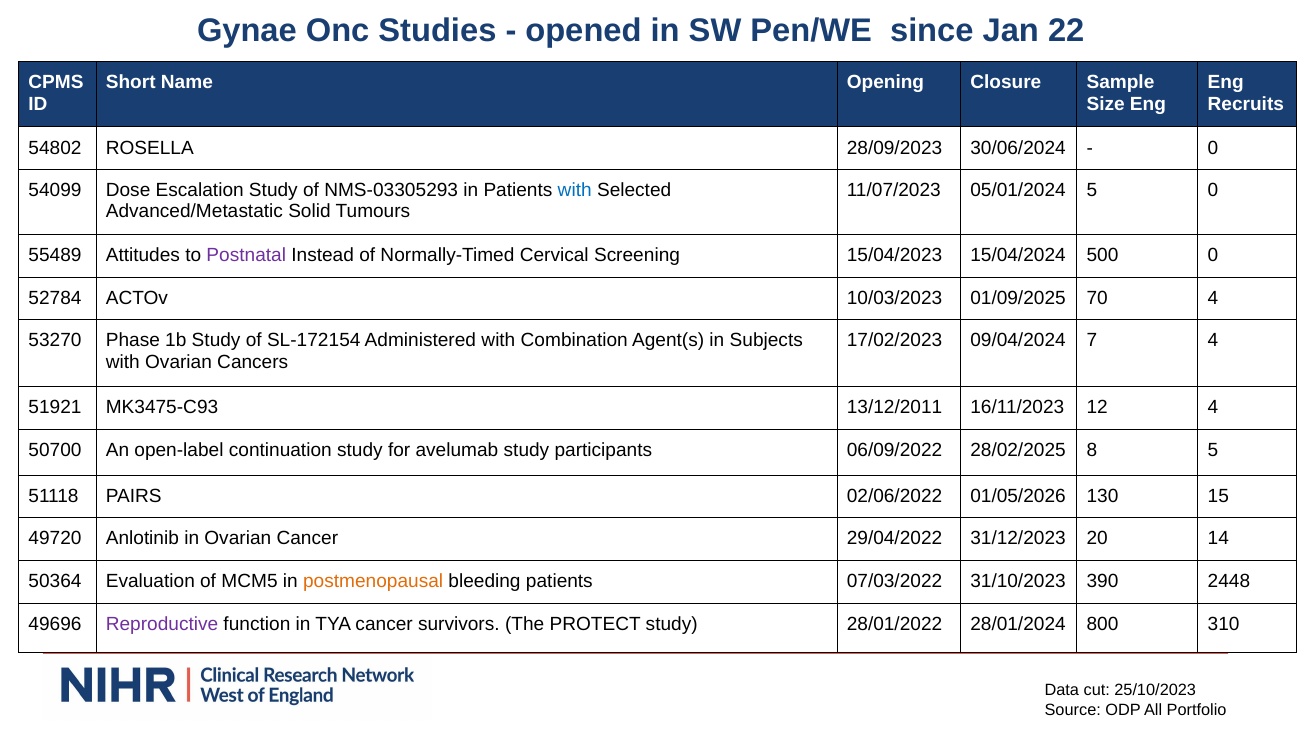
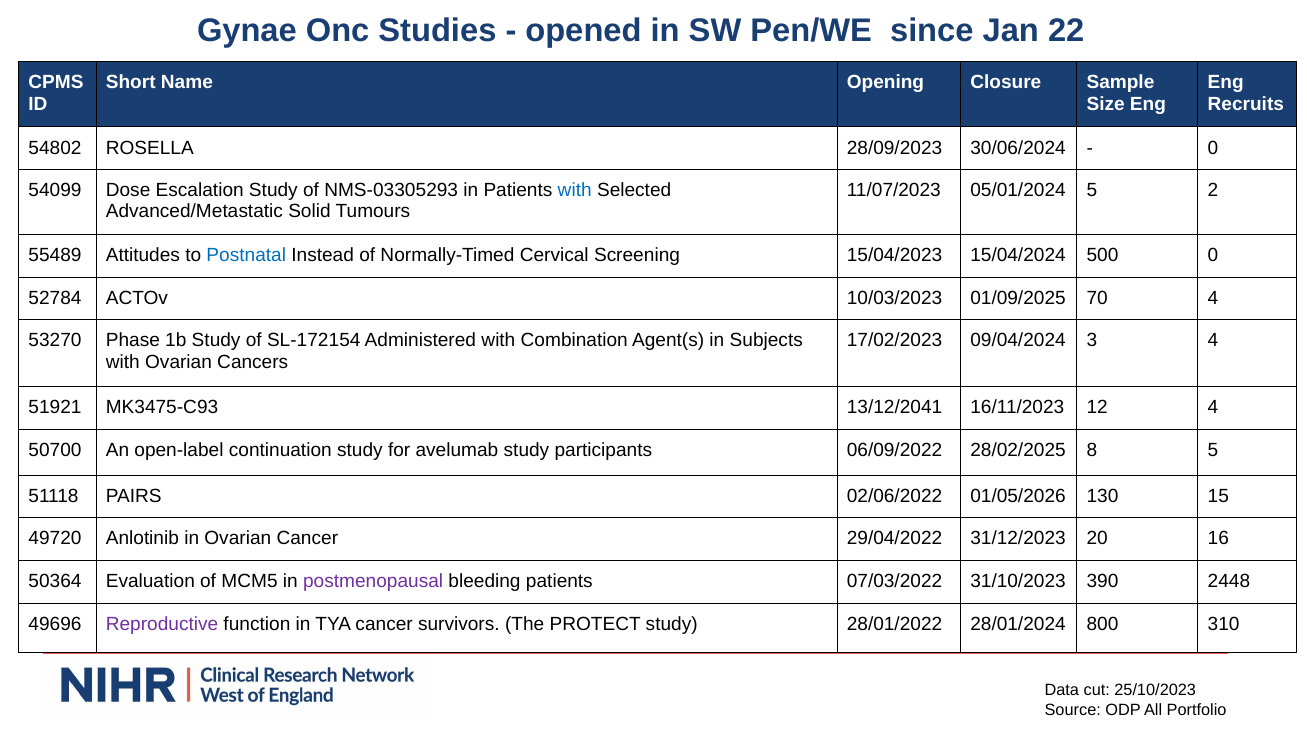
5 0: 0 -> 2 (1213, 190)
Postnatal colour: purple -> blue (246, 256)
7: 7 -> 3 (1092, 340)
13/12/2011: 13/12/2011 -> 13/12/2041 (895, 407)
14: 14 -> 16 (1218, 539)
postmenopausal colour: orange -> purple (373, 581)
